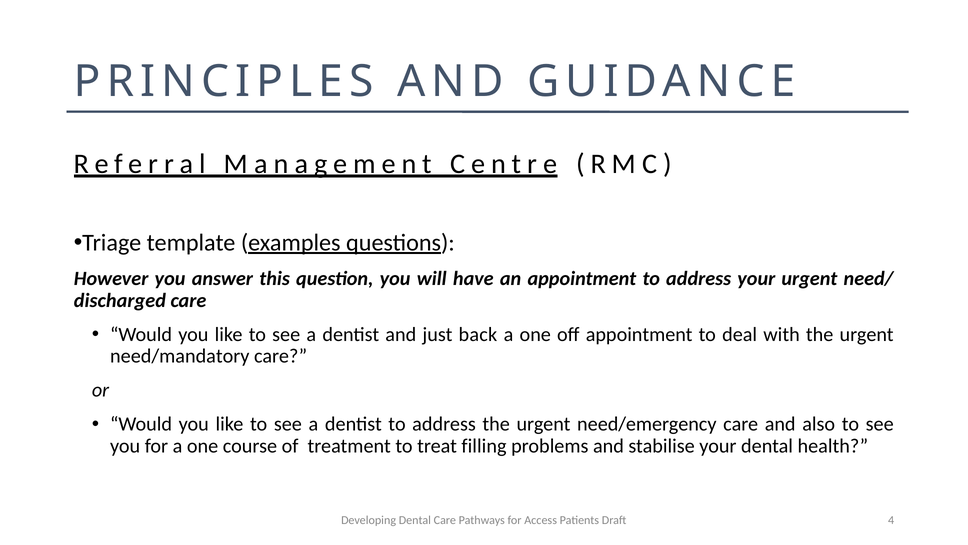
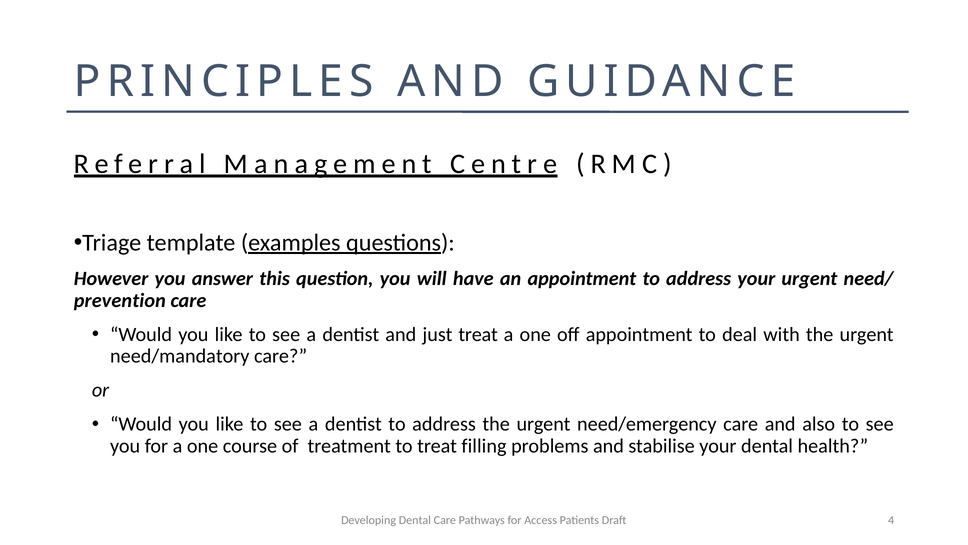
discharged: discharged -> prevention (120, 300)
just back: back -> treat (478, 334)
